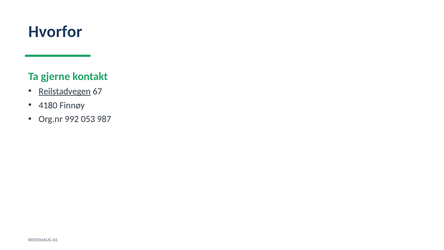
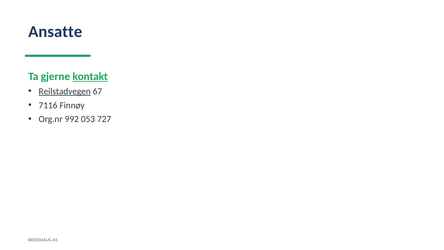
Hvorfor: Hvorfor -> Ansatte (55, 32)
kontakt underline: none -> present (90, 76)
4180: 4180 -> 7116 (48, 105)
987: 987 -> 727 (104, 119)
